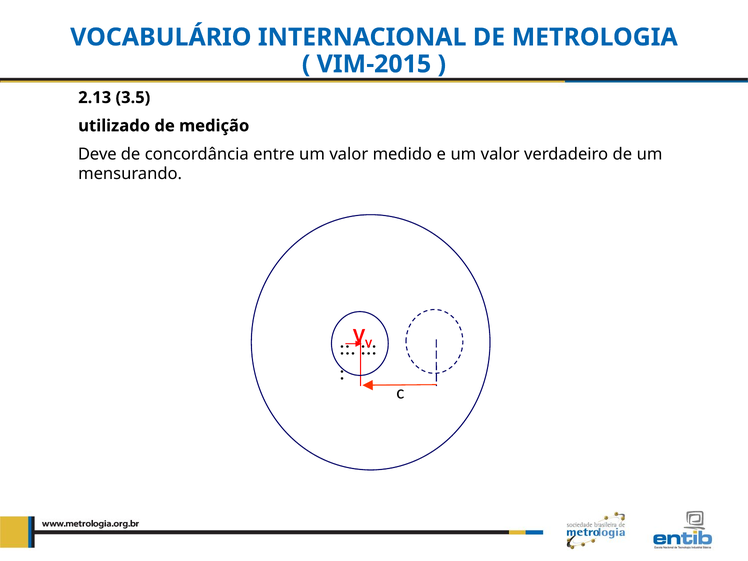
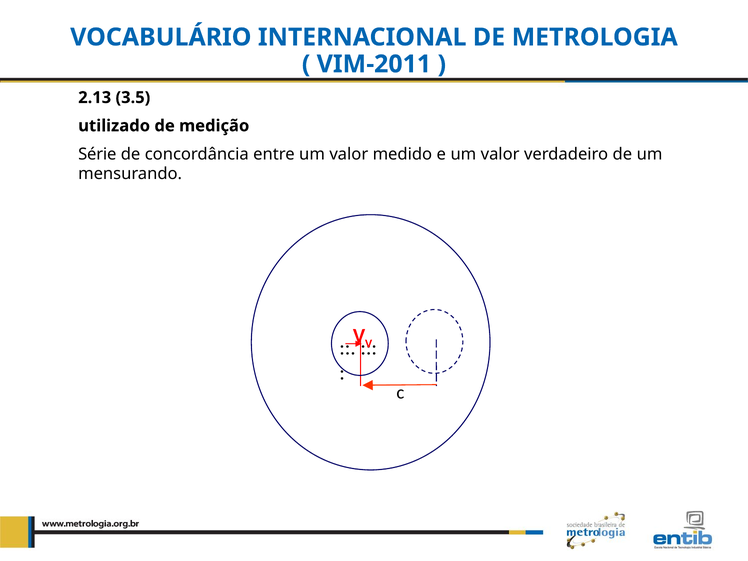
VIM-2015: VIM-2015 -> VIM-2011 (374, 64)
Deve: Deve -> Série (97, 154)
